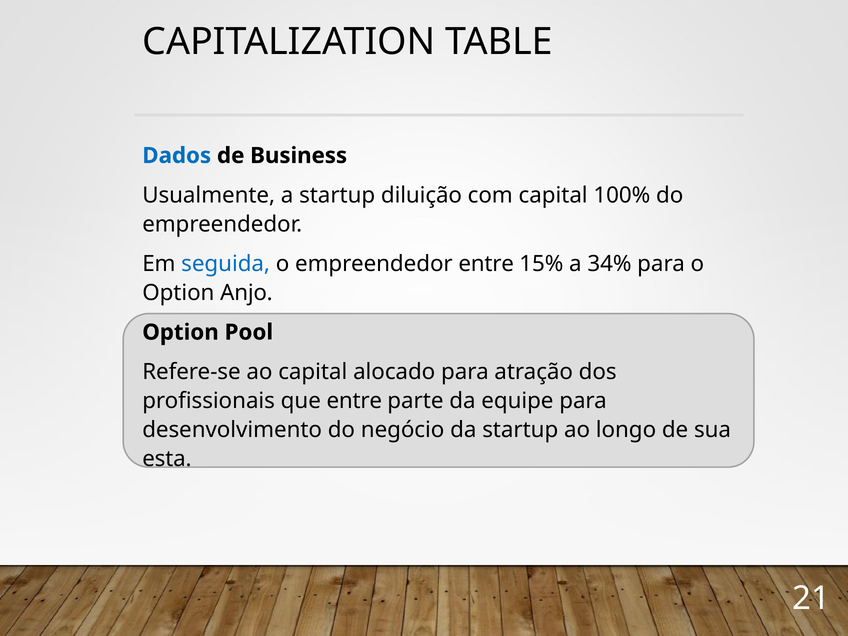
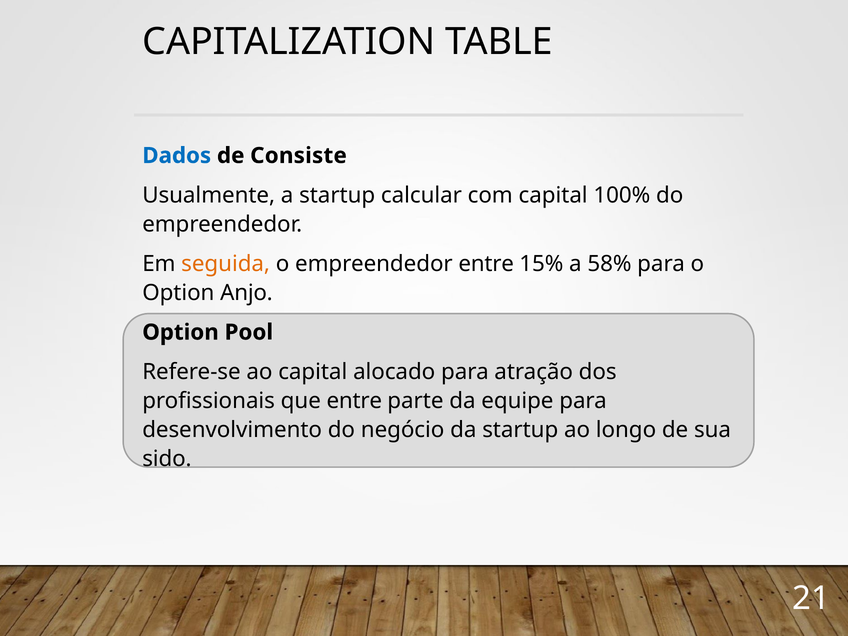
Business: Business -> Consiste (298, 156)
diluição: diluição -> calcular (421, 195)
seguida colour: blue -> orange (226, 264)
34%: 34% -> 58% (609, 264)
esta: esta -> sido (167, 459)
